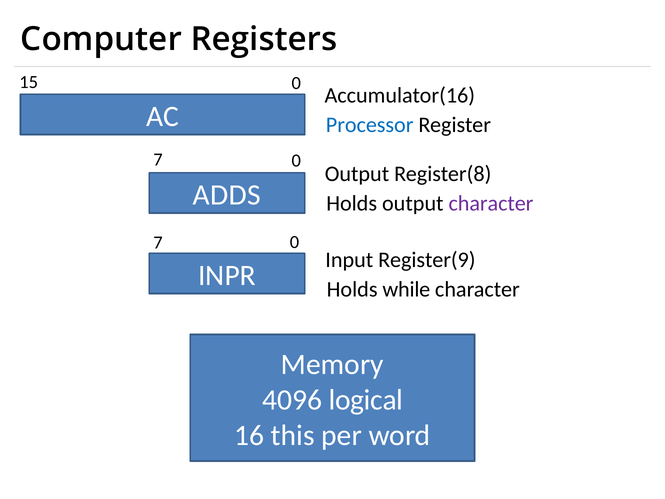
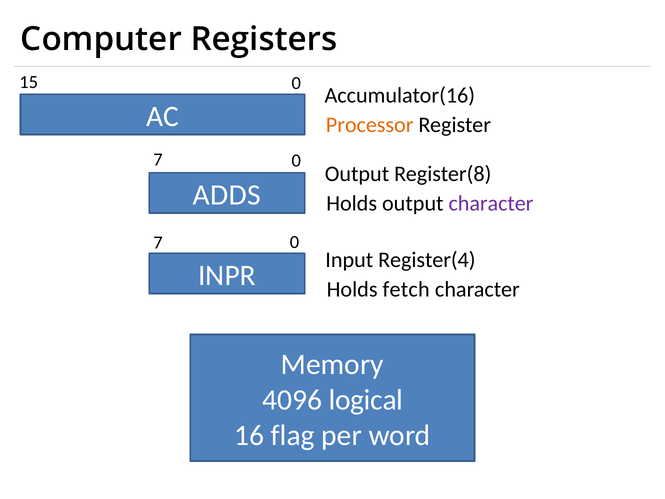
Processor colour: blue -> orange (370, 125)
Register(9: Register(9 -> Register(4 (427, 260)
while: while -> fetch (406, 289)
this: this -> flag (293, 435)
